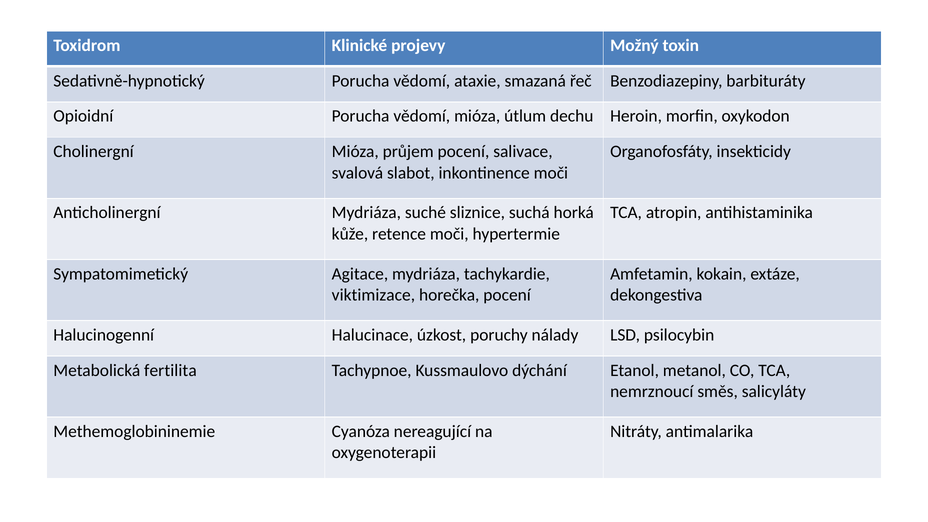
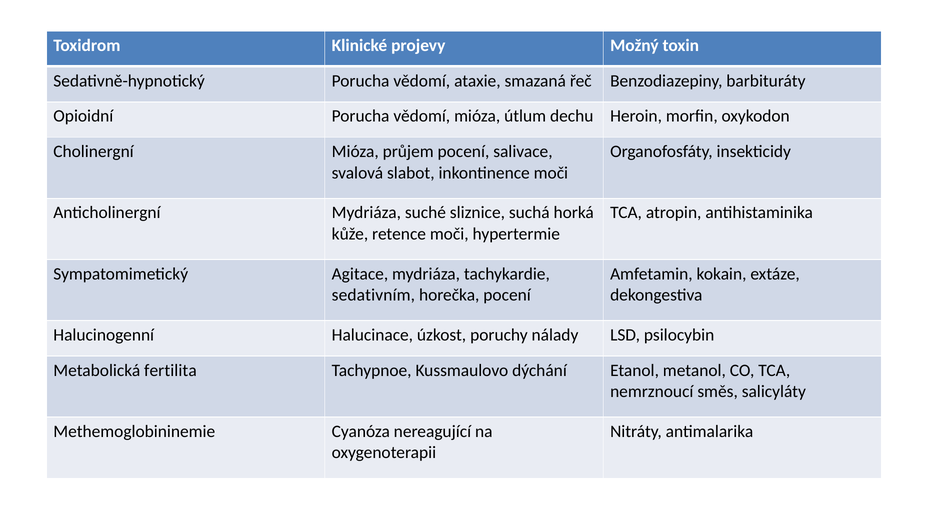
viktimizace: viktimizace -> sedativním (373, 295)
